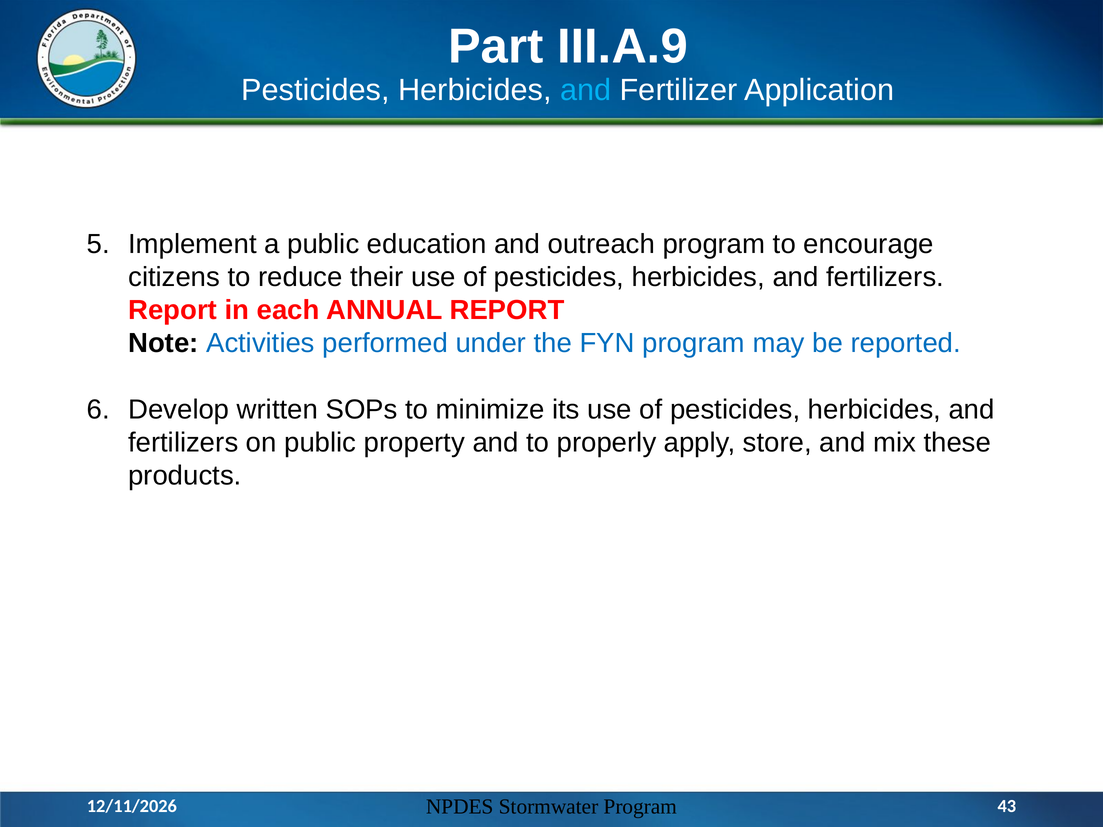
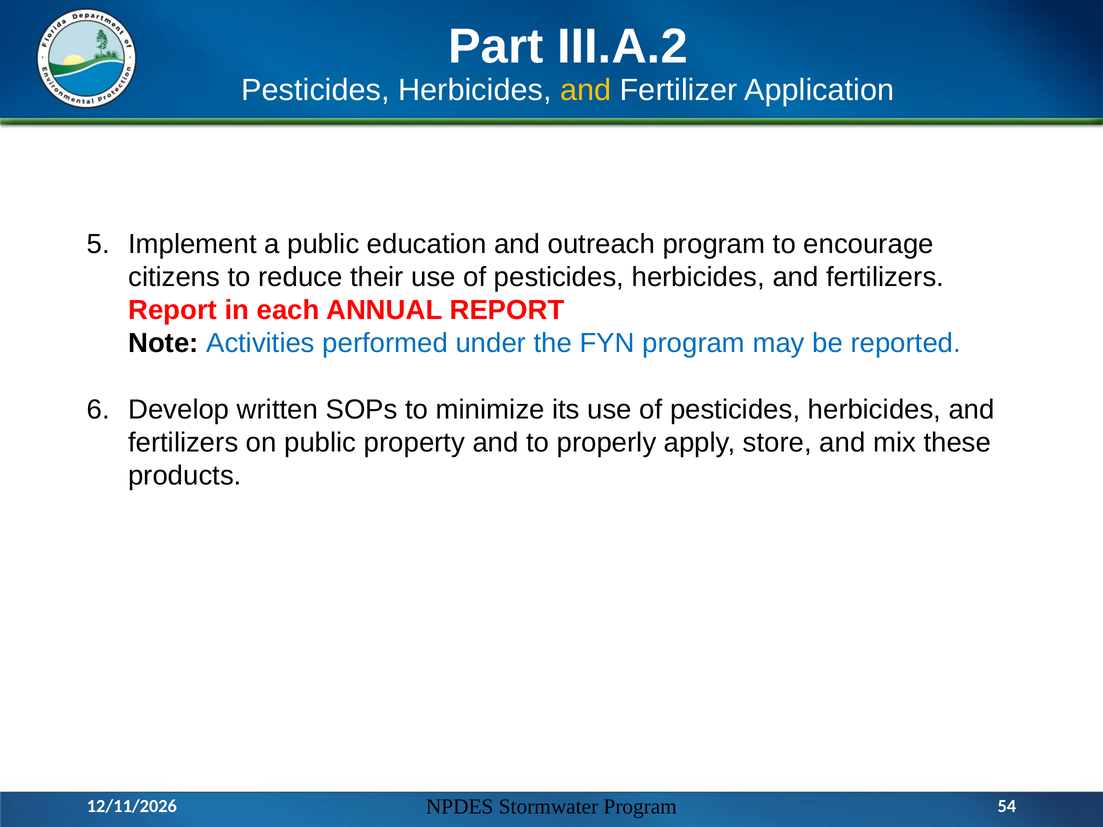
III.A.9: III.A.9 -> III.A.2 (622, 47)
and colour: light blue -> yellow (586, 90)
43: 43 -> 54 (1007, 807)
